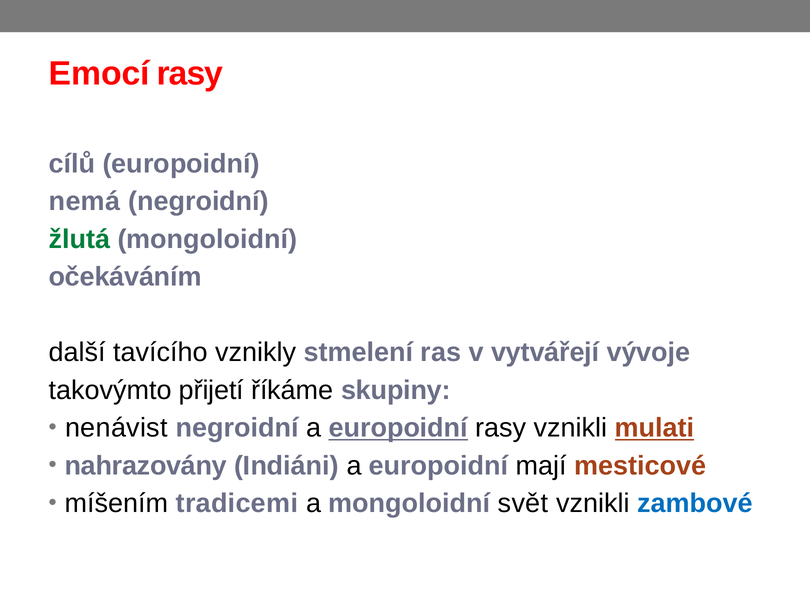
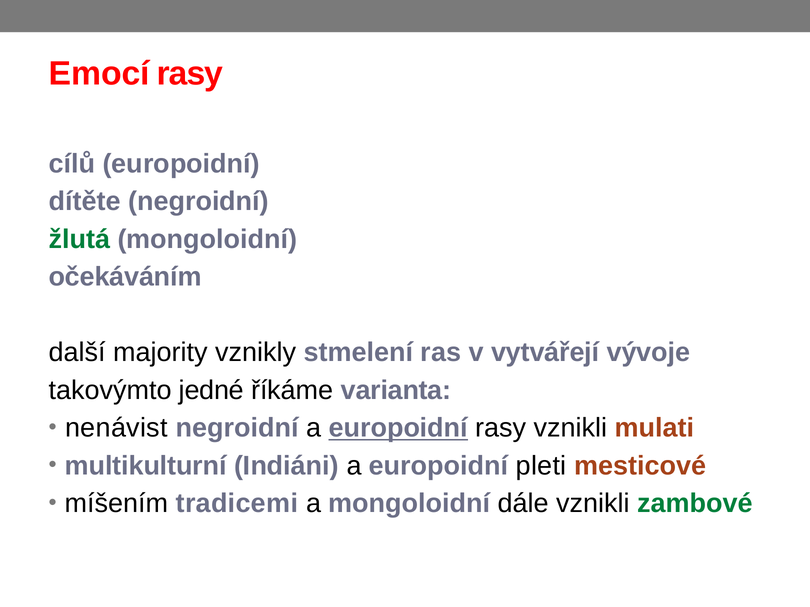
nemá: nemá -> dítěte (85, 202)
tavícího: tavícího -> majority (160, 353)
přijetí: přijetí -> jedné (211, 391)
skupiny: skupiny -> varianta (396, 391)
mulati underline: present -> none (655, 428)
nahrazovány: nahrazovány -> multikulturní (146, 466)
mají: mají -> pleti (541, 466)
svět: svět -> dále (523, 504)
zambové colour: blue -> green (695, 504)
